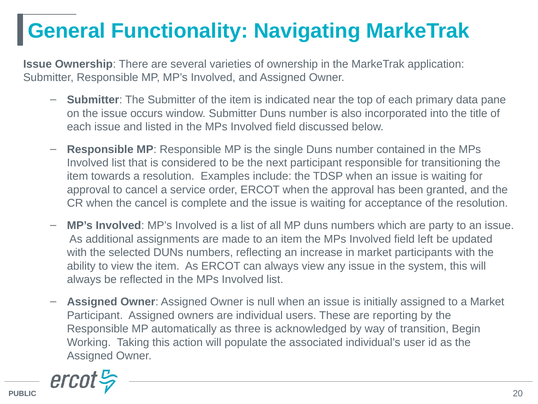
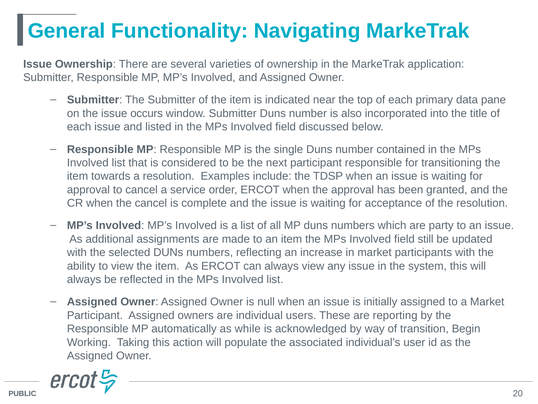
left: left -> still (426, 239)
three: three -> while (248, 328)
